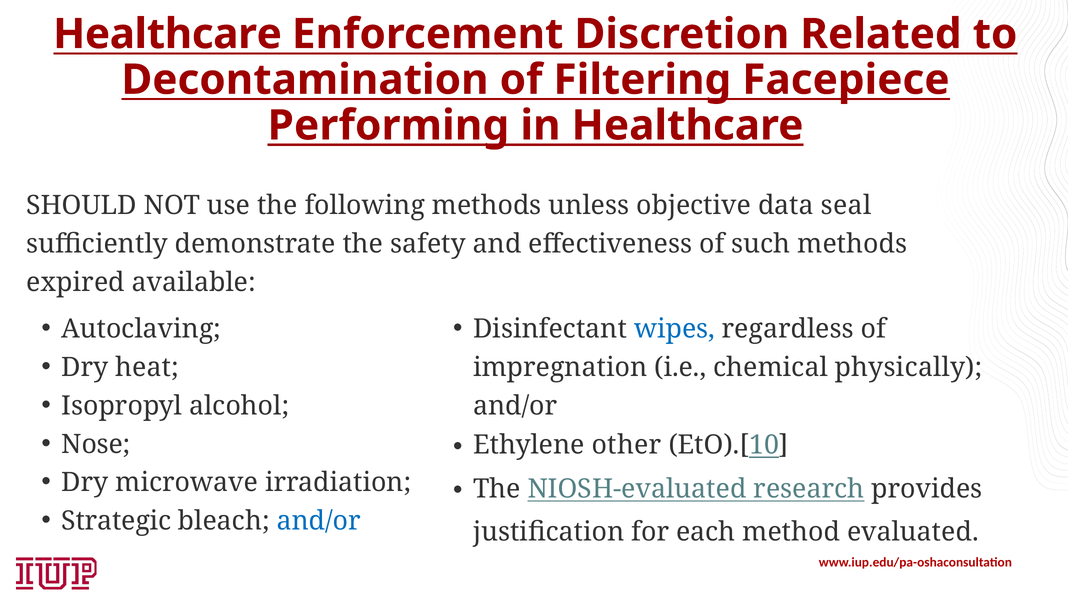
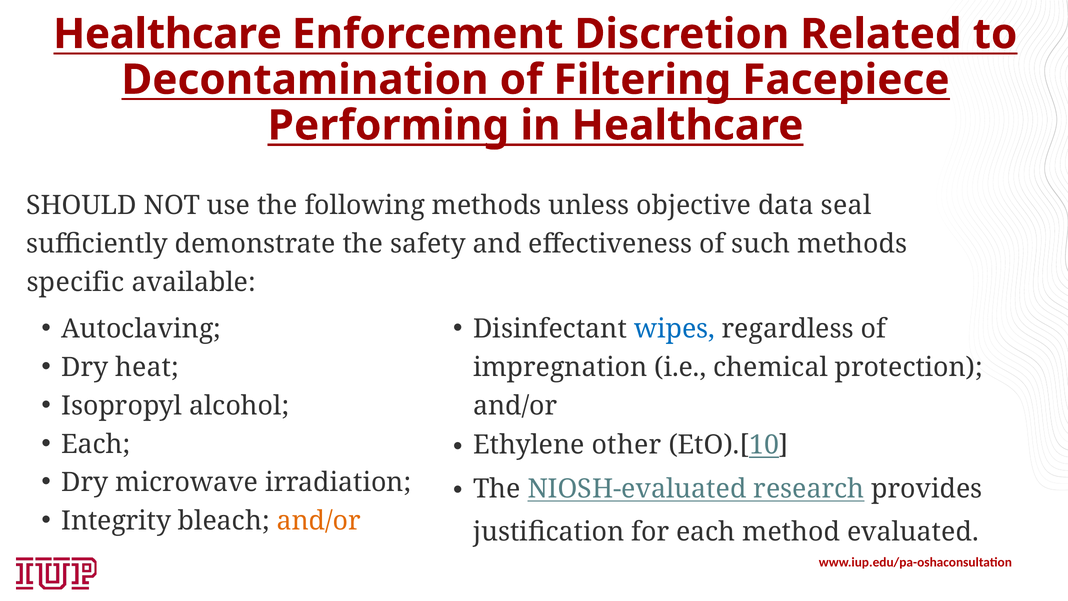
expired: expired -> specific (75, 282)
physically: physically -> protection (909, 367)
Nose: Nose -> Each (96, 444)
Strategic: Strategic -> Integrity (116, 521)
and/or colour: blue -> orange (319, 521)
